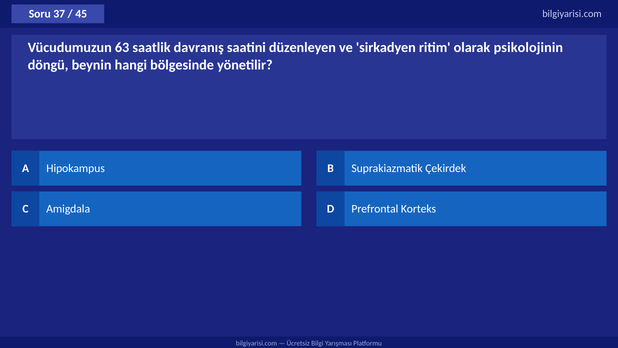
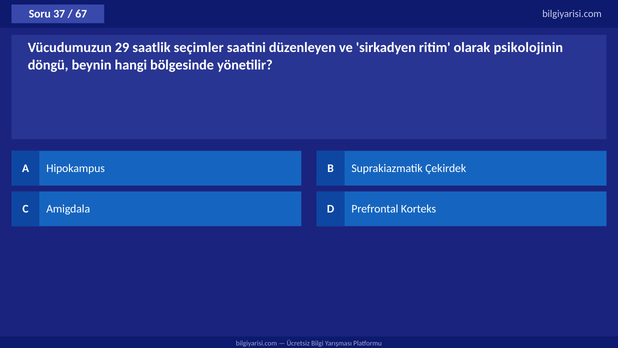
45: 45 -> 67 (81, 14)
63: 63 -> 29 (122, 48)
davranış: davranış -> seçimler (199, 48)
